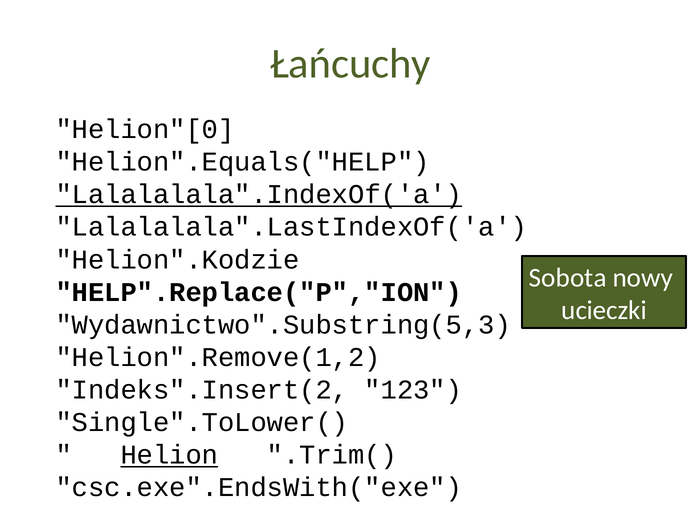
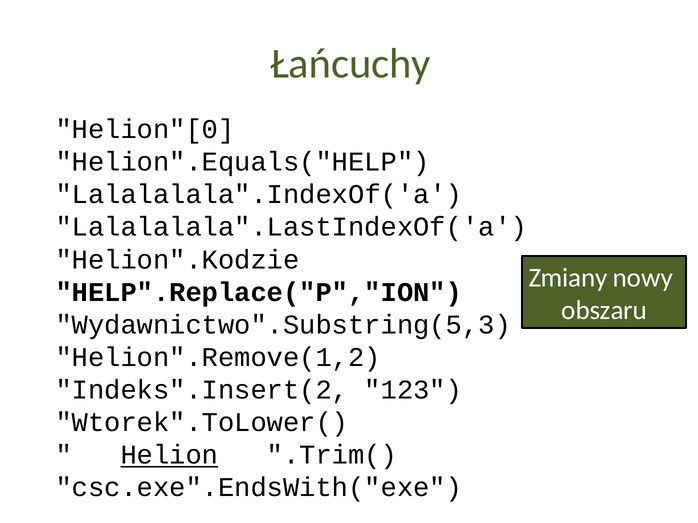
Lalalalala".IndexOf('a underline: present -> none (259, 195)
Sobota: Sobota -> Zmiany (568, 278)
ucieczki: ucieczki -> obszaru (604, 310)
Single".ToLower(: Single".ToLower( -> Wtorek".ToLower( (202, 423)
